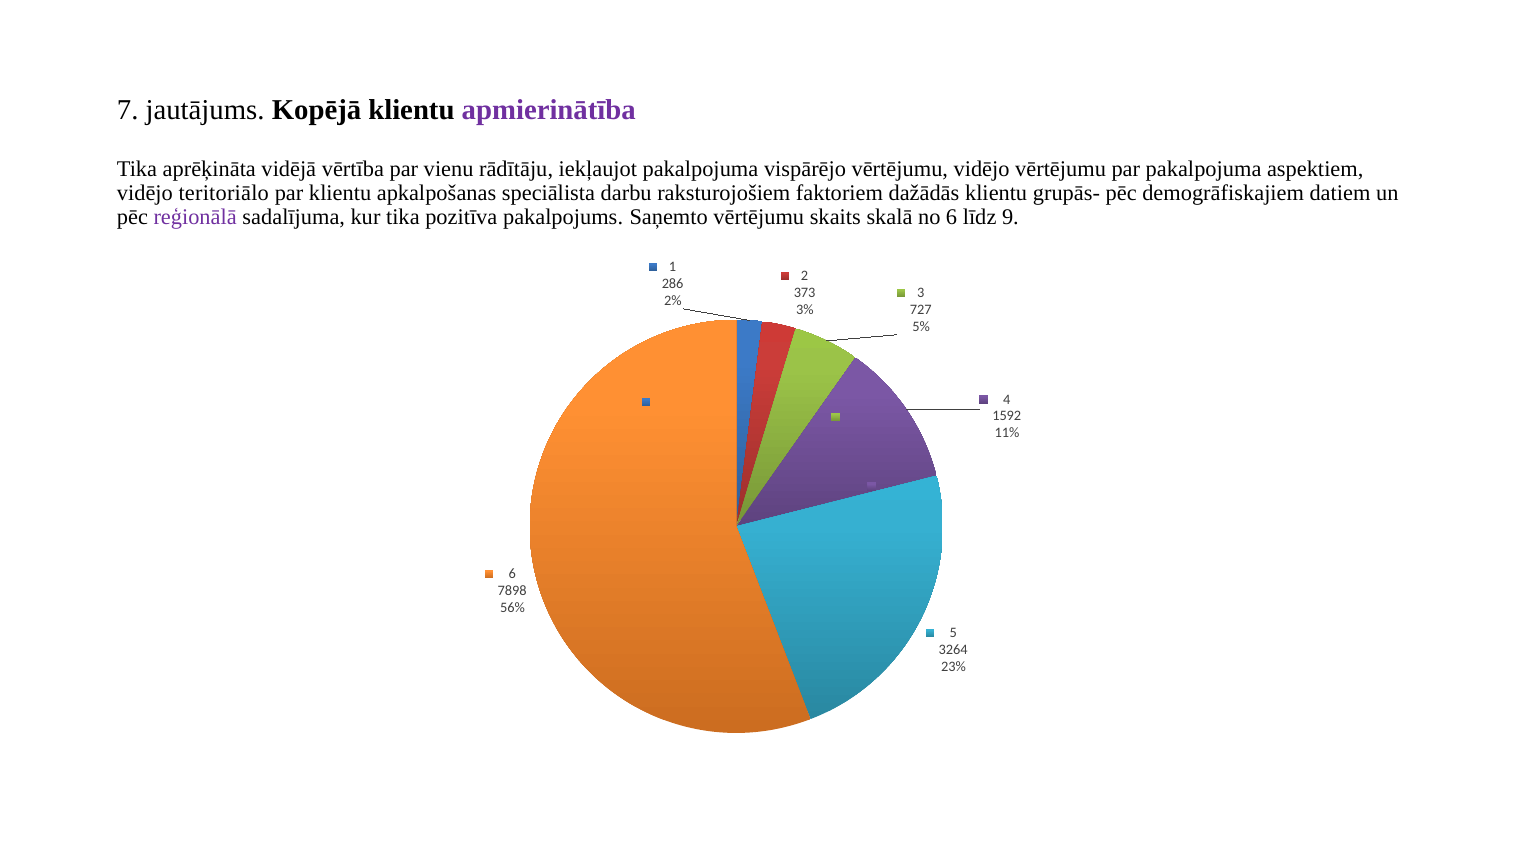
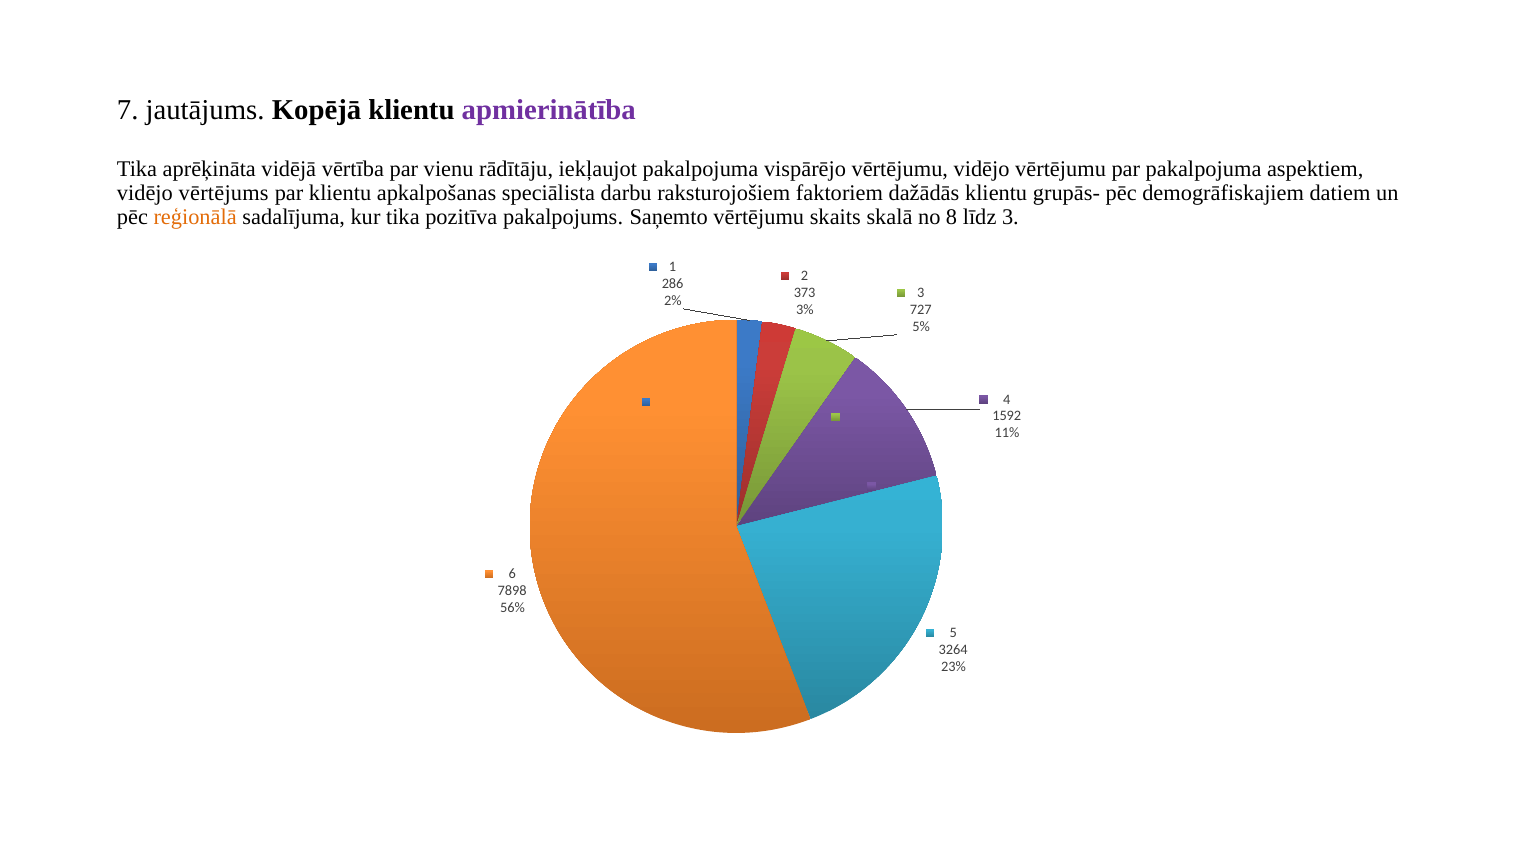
teritoriālo: teritoriālo -> vērtējums (224, 193)
reģionālā colour: purple -> orange (195, 217)
no 6: 6 -> 8 (952, 217)
līdz 9: 9 -> 3 (1010, 217)
